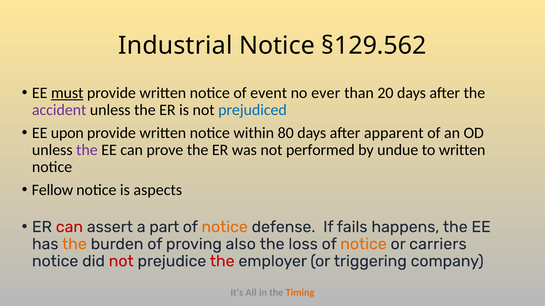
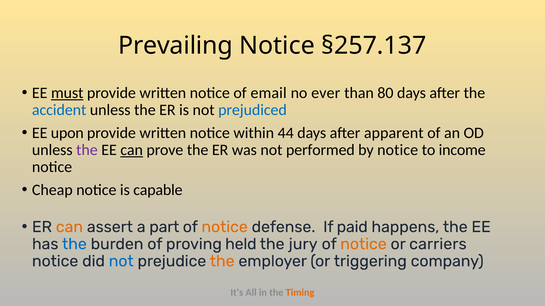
Industrial: Industrial -> Prevailing (176, 46)
§129.562: §129.562 -> §257.137 (374, 46)
event: event -> email (269, 93)
20: 20 -> 80 (385, 93)
accident colour: purple -> blue (59, 110)
80: 80 -> 44 (286, 133)
can underline: none -> present (132, 150)
by undue: undue -> notice (398, 150)
to written: written -> income (462, 150)
Fellow: Fellow -> Cheap (52, 190)
aspects: aspects -> capable (158, 190)
can colour: red -> orange (69, 227)
fails: fails -> paid (352, 227)
the colour: orange -> blue (74, 244)
also: also -> held (241, 244)
loss: loss -> jury (303, 244)
not colour: red -> blue (121, 262)
the colour: red -> orange (222, 262)
